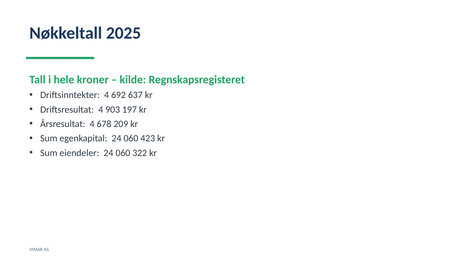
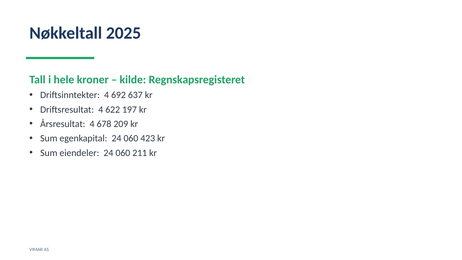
903: 903 -> 622 (113, 109)
322: 322 -> 211 (140, 153)
